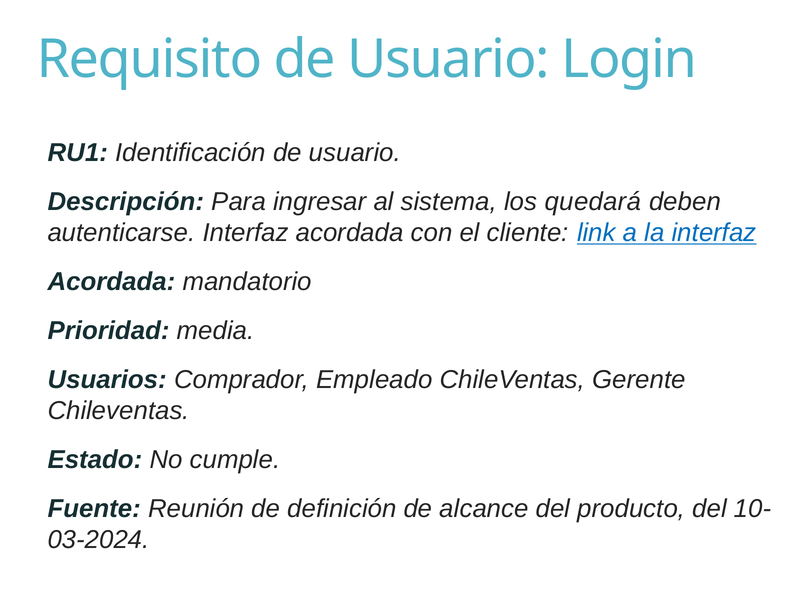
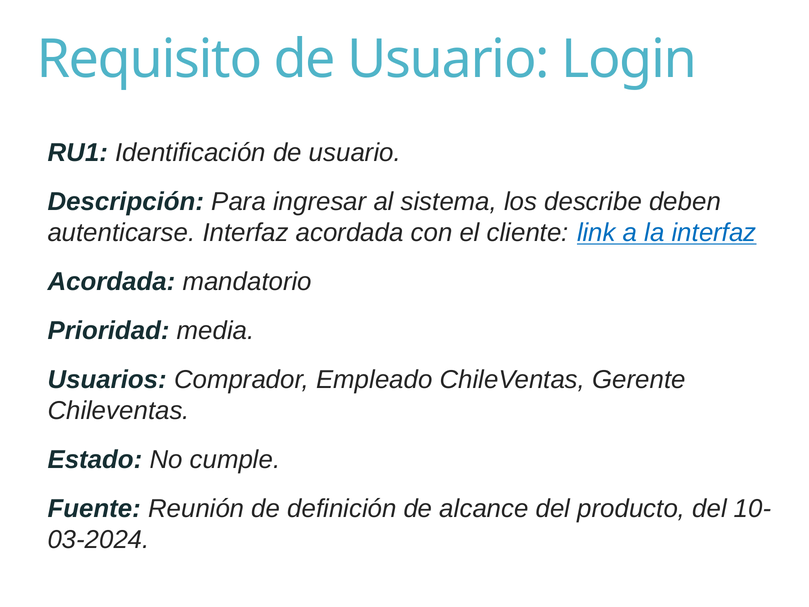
quedará: quedará -> describe (593, 202)
